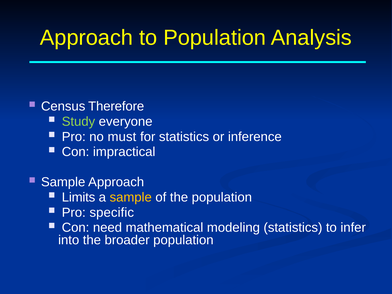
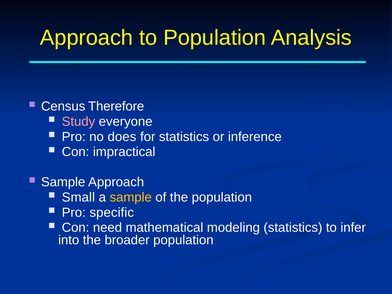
Study colour: light green -> pink (78, 122)
must: must -> does (122, 137)
Limits: Limits -> Small (78, 197)
